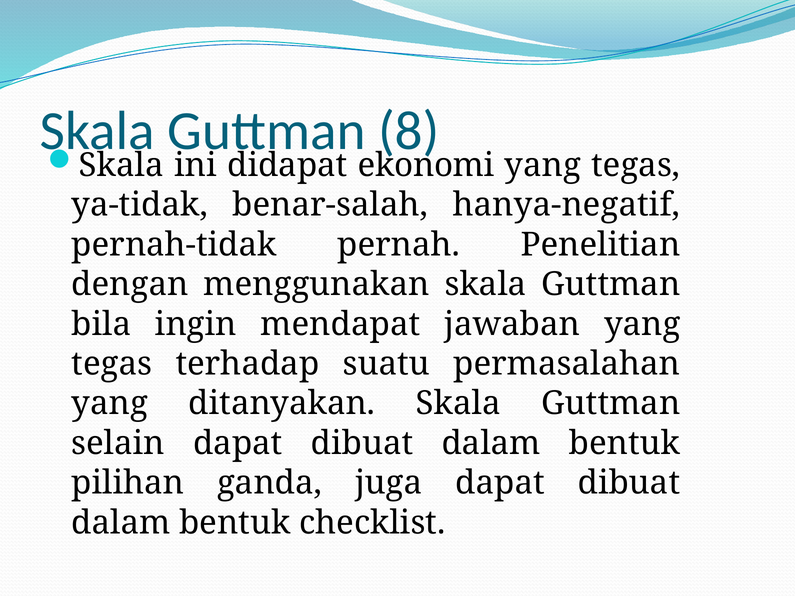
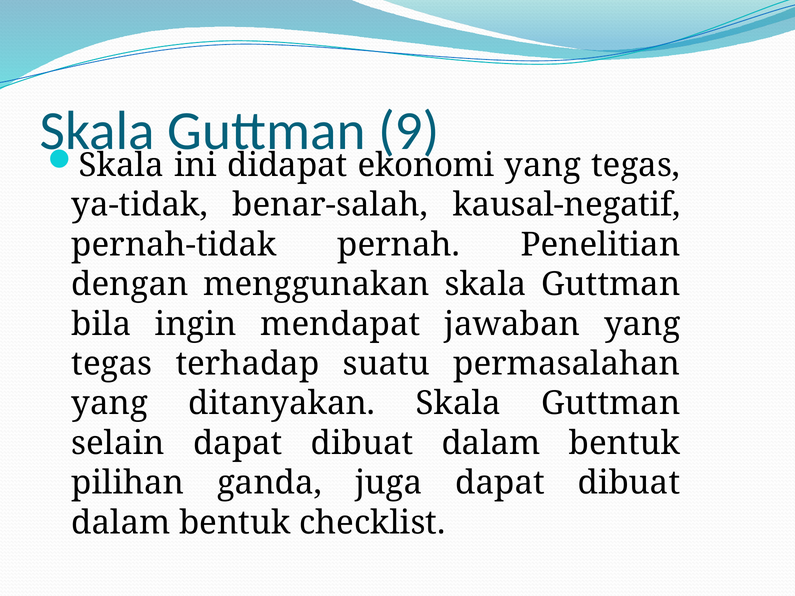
8: 8 -> 9 (409, 131)
hanya-negatif: hanya-negatif -> kausal-negatif (567, 205)
